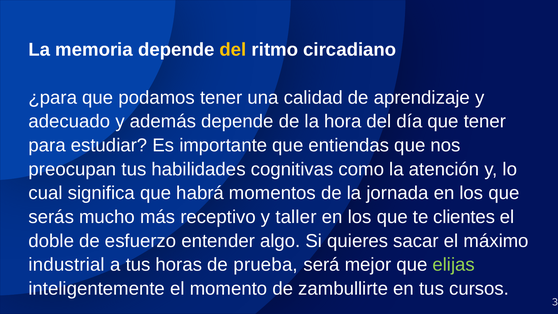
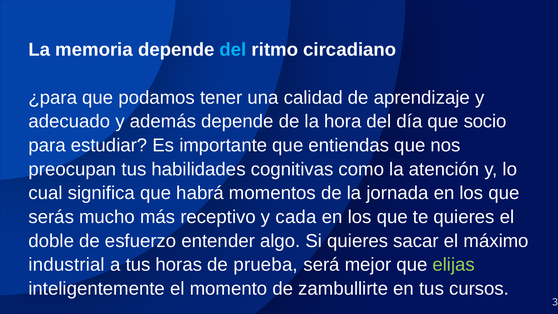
del colour: yellow -> light blue (233, 50)
que tener: tener -> socio (485, 121)
taller: taller -> cada (296, 217)
te clientes: clientes -> quieres (464, 217)
